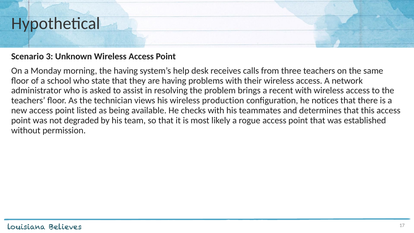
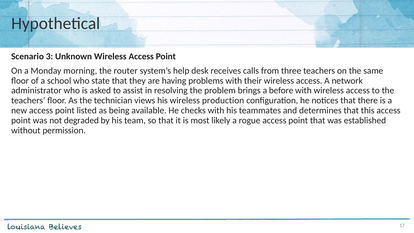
the having: having -> router (126, 71)
recent: recent -> before (281, 91)
